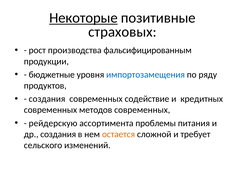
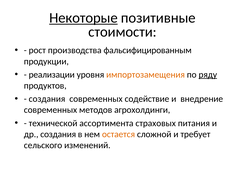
страховых: страховых -> стоимости (123, 32)
бюджетные: бюджетные -> реализации (52, 75)
импортозамещения colour: blue -> orange (146, 75)
ряду underline: none -> present (208, 75)
кредитных: кредитных -> внедрение (202, 99)
методов современных: современных -> агрохолдинги (142, 110)
рейдерскую: рейдерскую -> технической (53, 123)
проблемы: проблемы -> страховых (156, 123)
